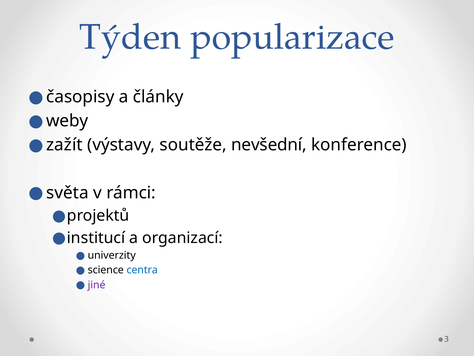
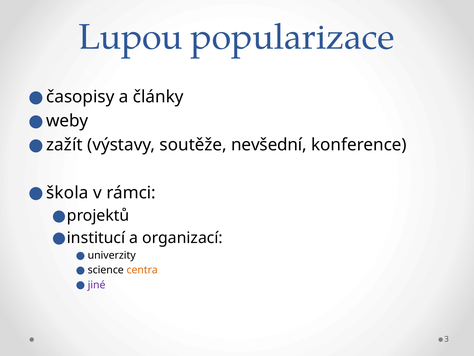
Týden: Týden -> Lupou (131, 37)
světa: světa -> škola (67, 193)
centra colour: blue -> orange (142, 270)
